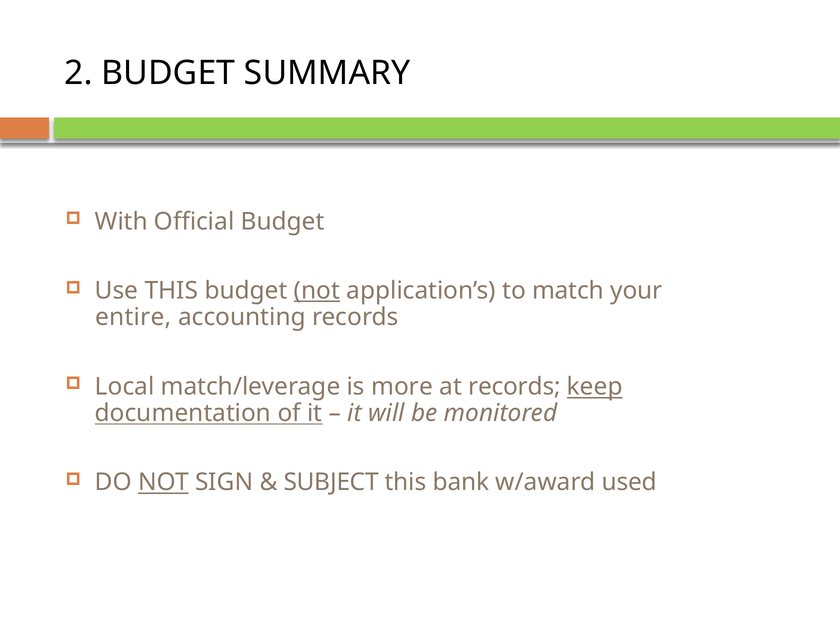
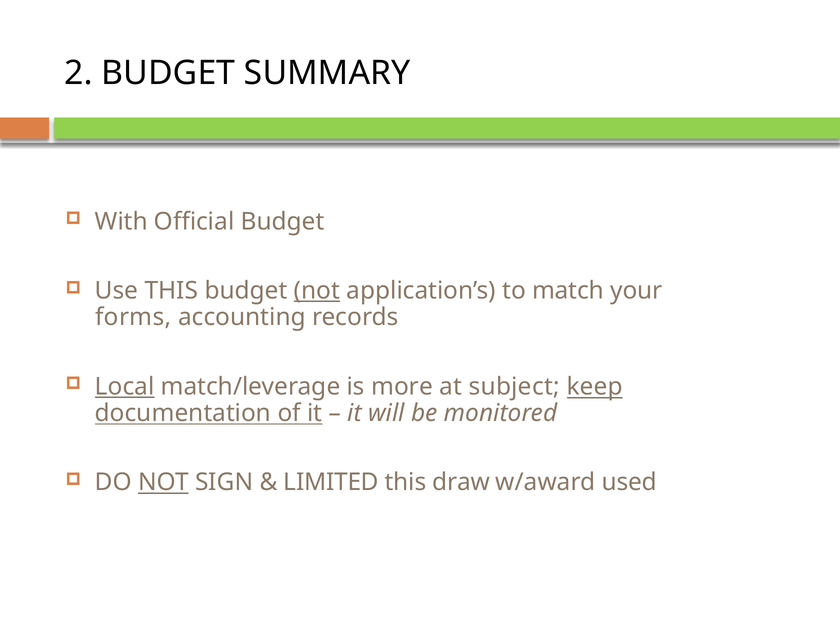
entire: entire -> forms (133, 317)
Local underline: none -> present (125, 387)
at records: records -> subject (514, 387)
SUBJECT: SUBJECT -> LIMITED (331, 482)
bank: bank -> draw (461, 482)
